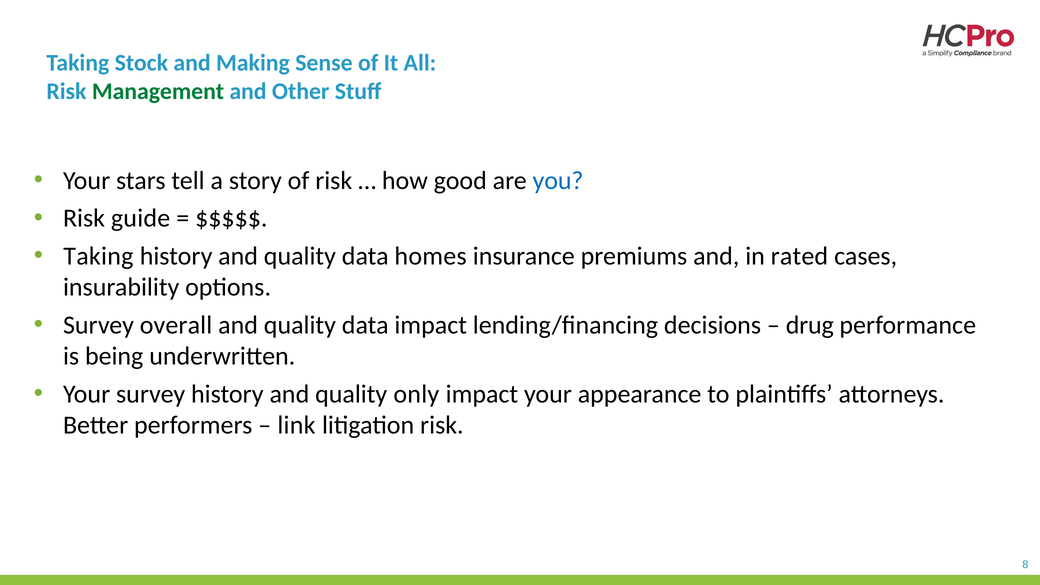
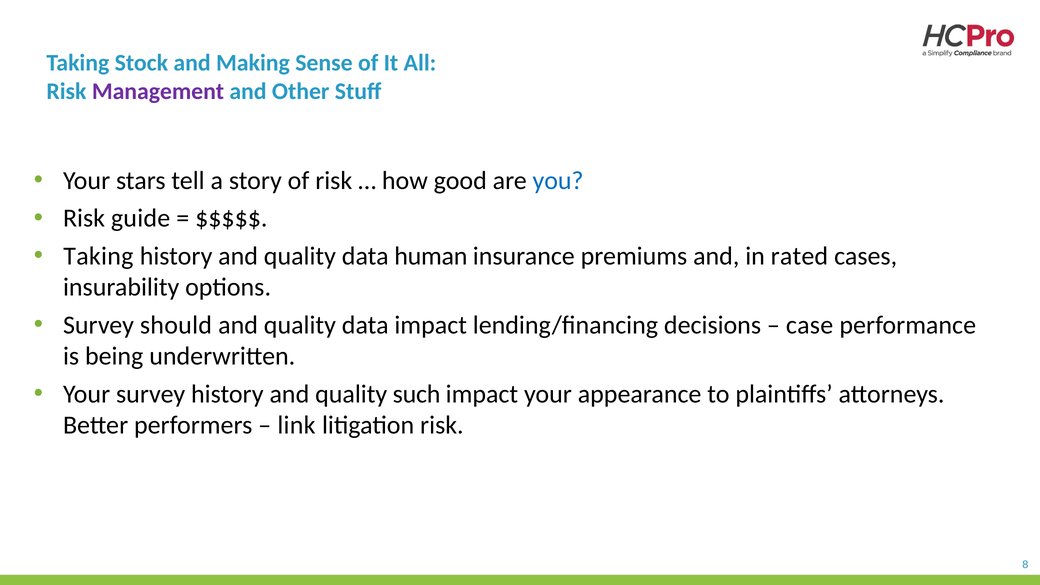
Management colour: green -> purple (158, 92)
homes: homes -> human (431, 256)
overall: overall -> should (176, 325)
drug: drug -> case (810, 325)
only: only -> such (417, 394)
